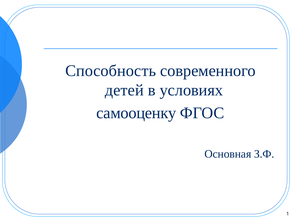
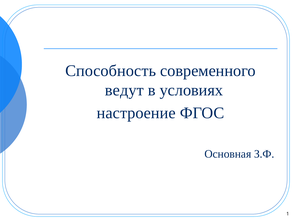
детей: детей -> ведут (124, 90)
самооценку: самооценку -> настроение (136, 113)
